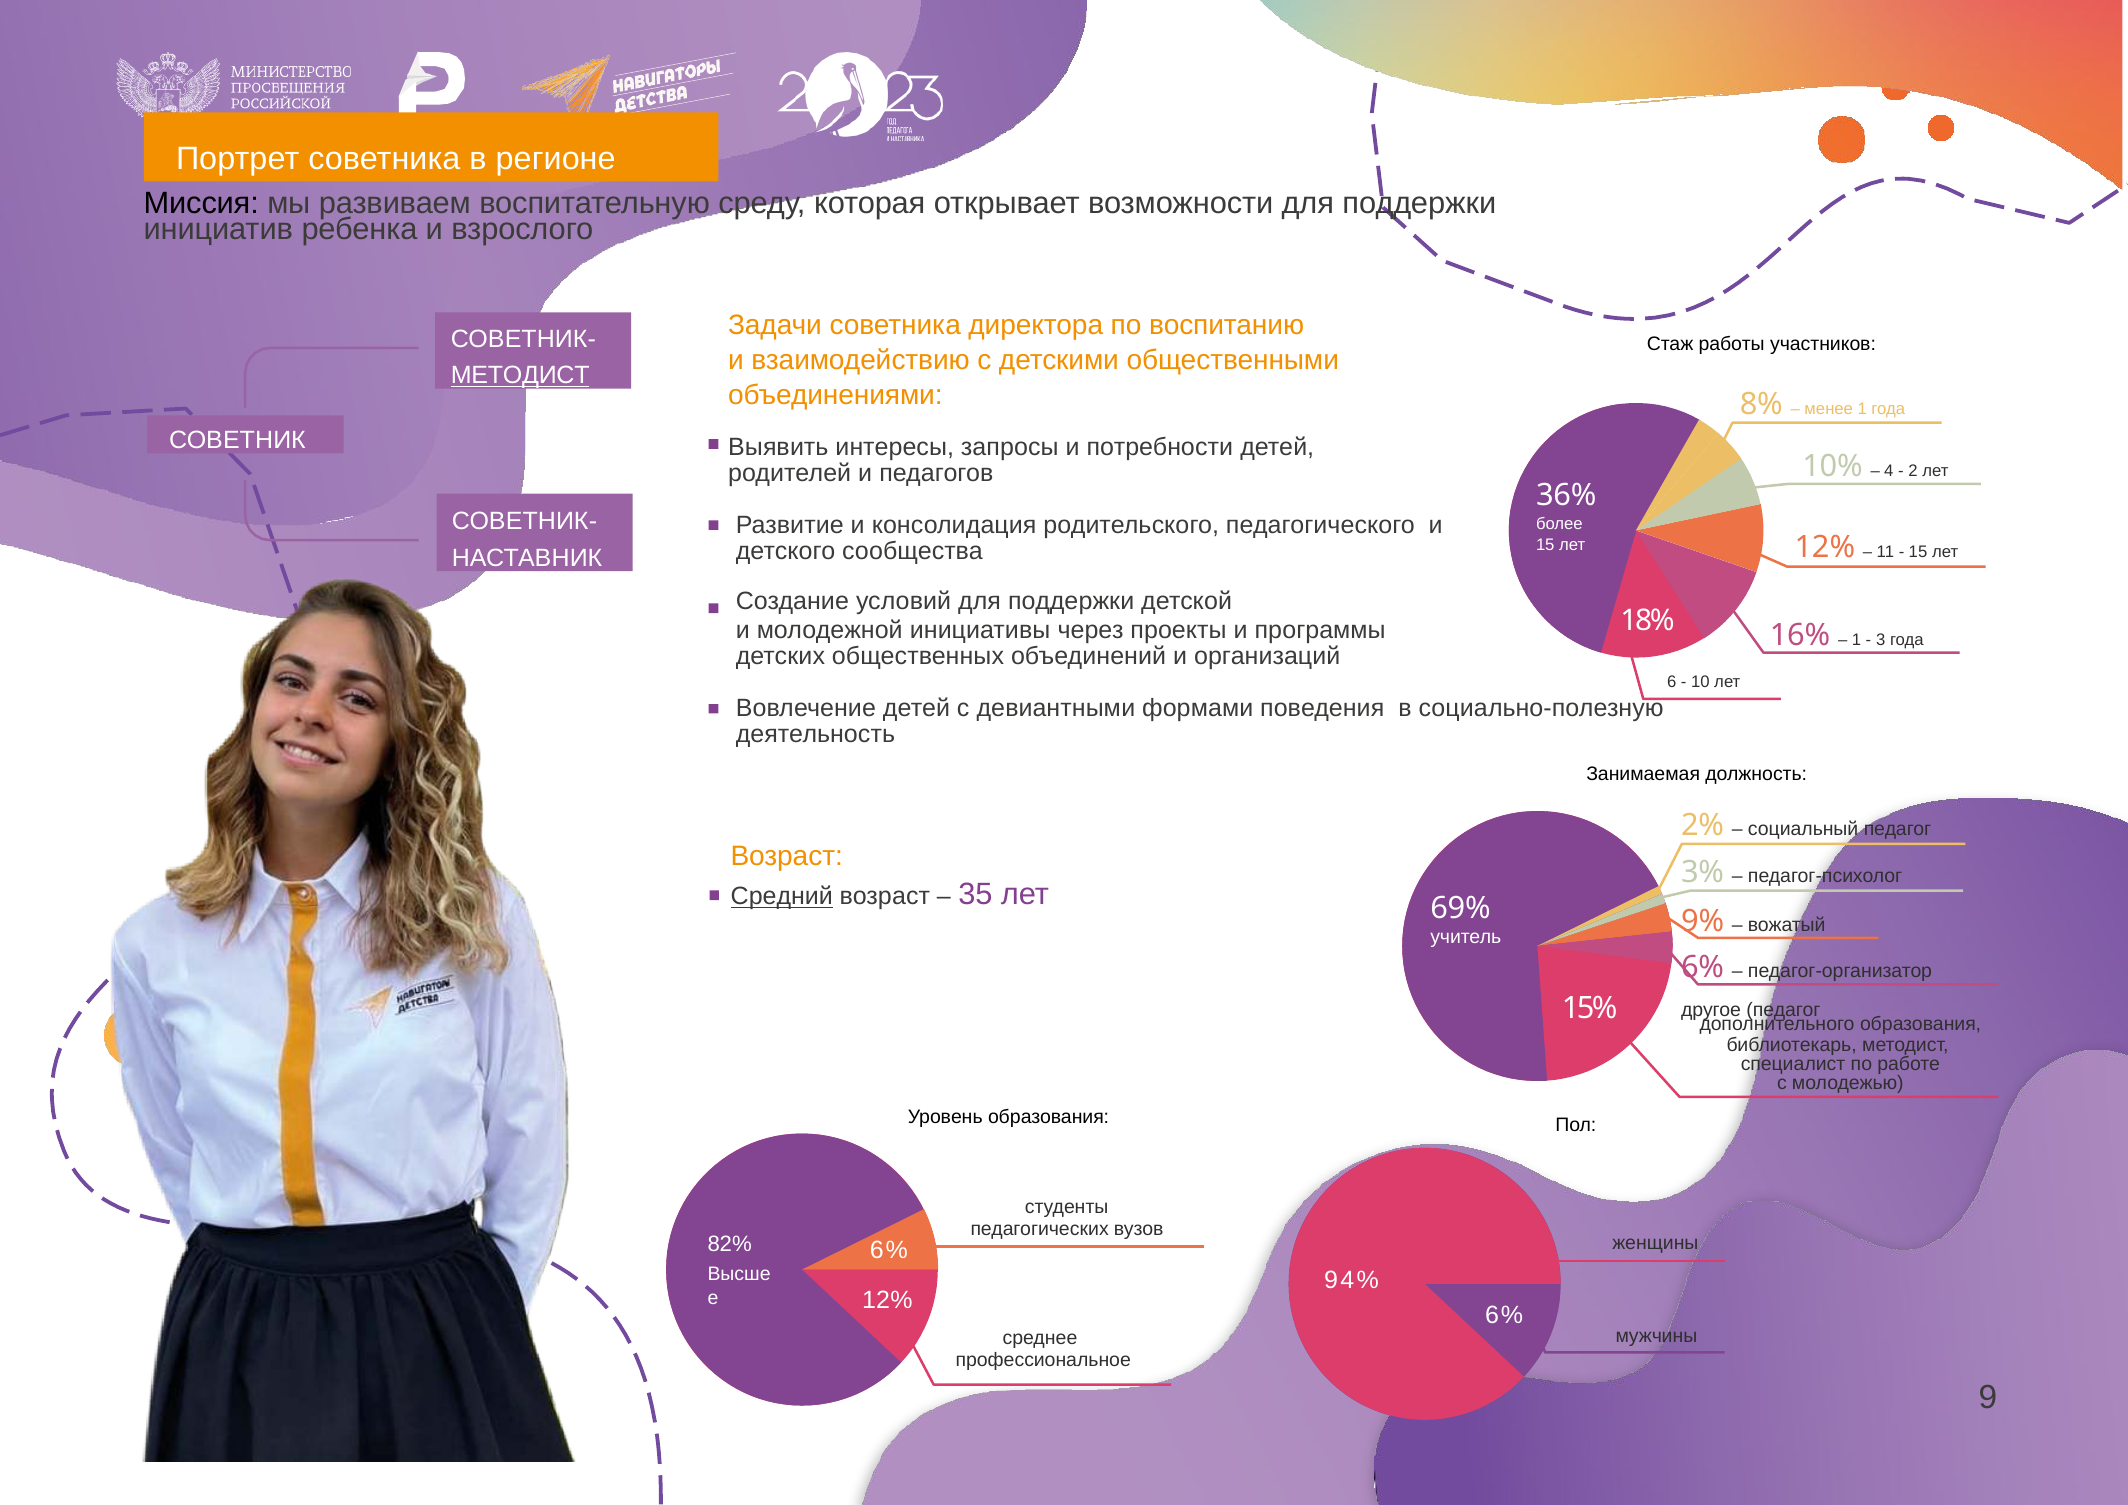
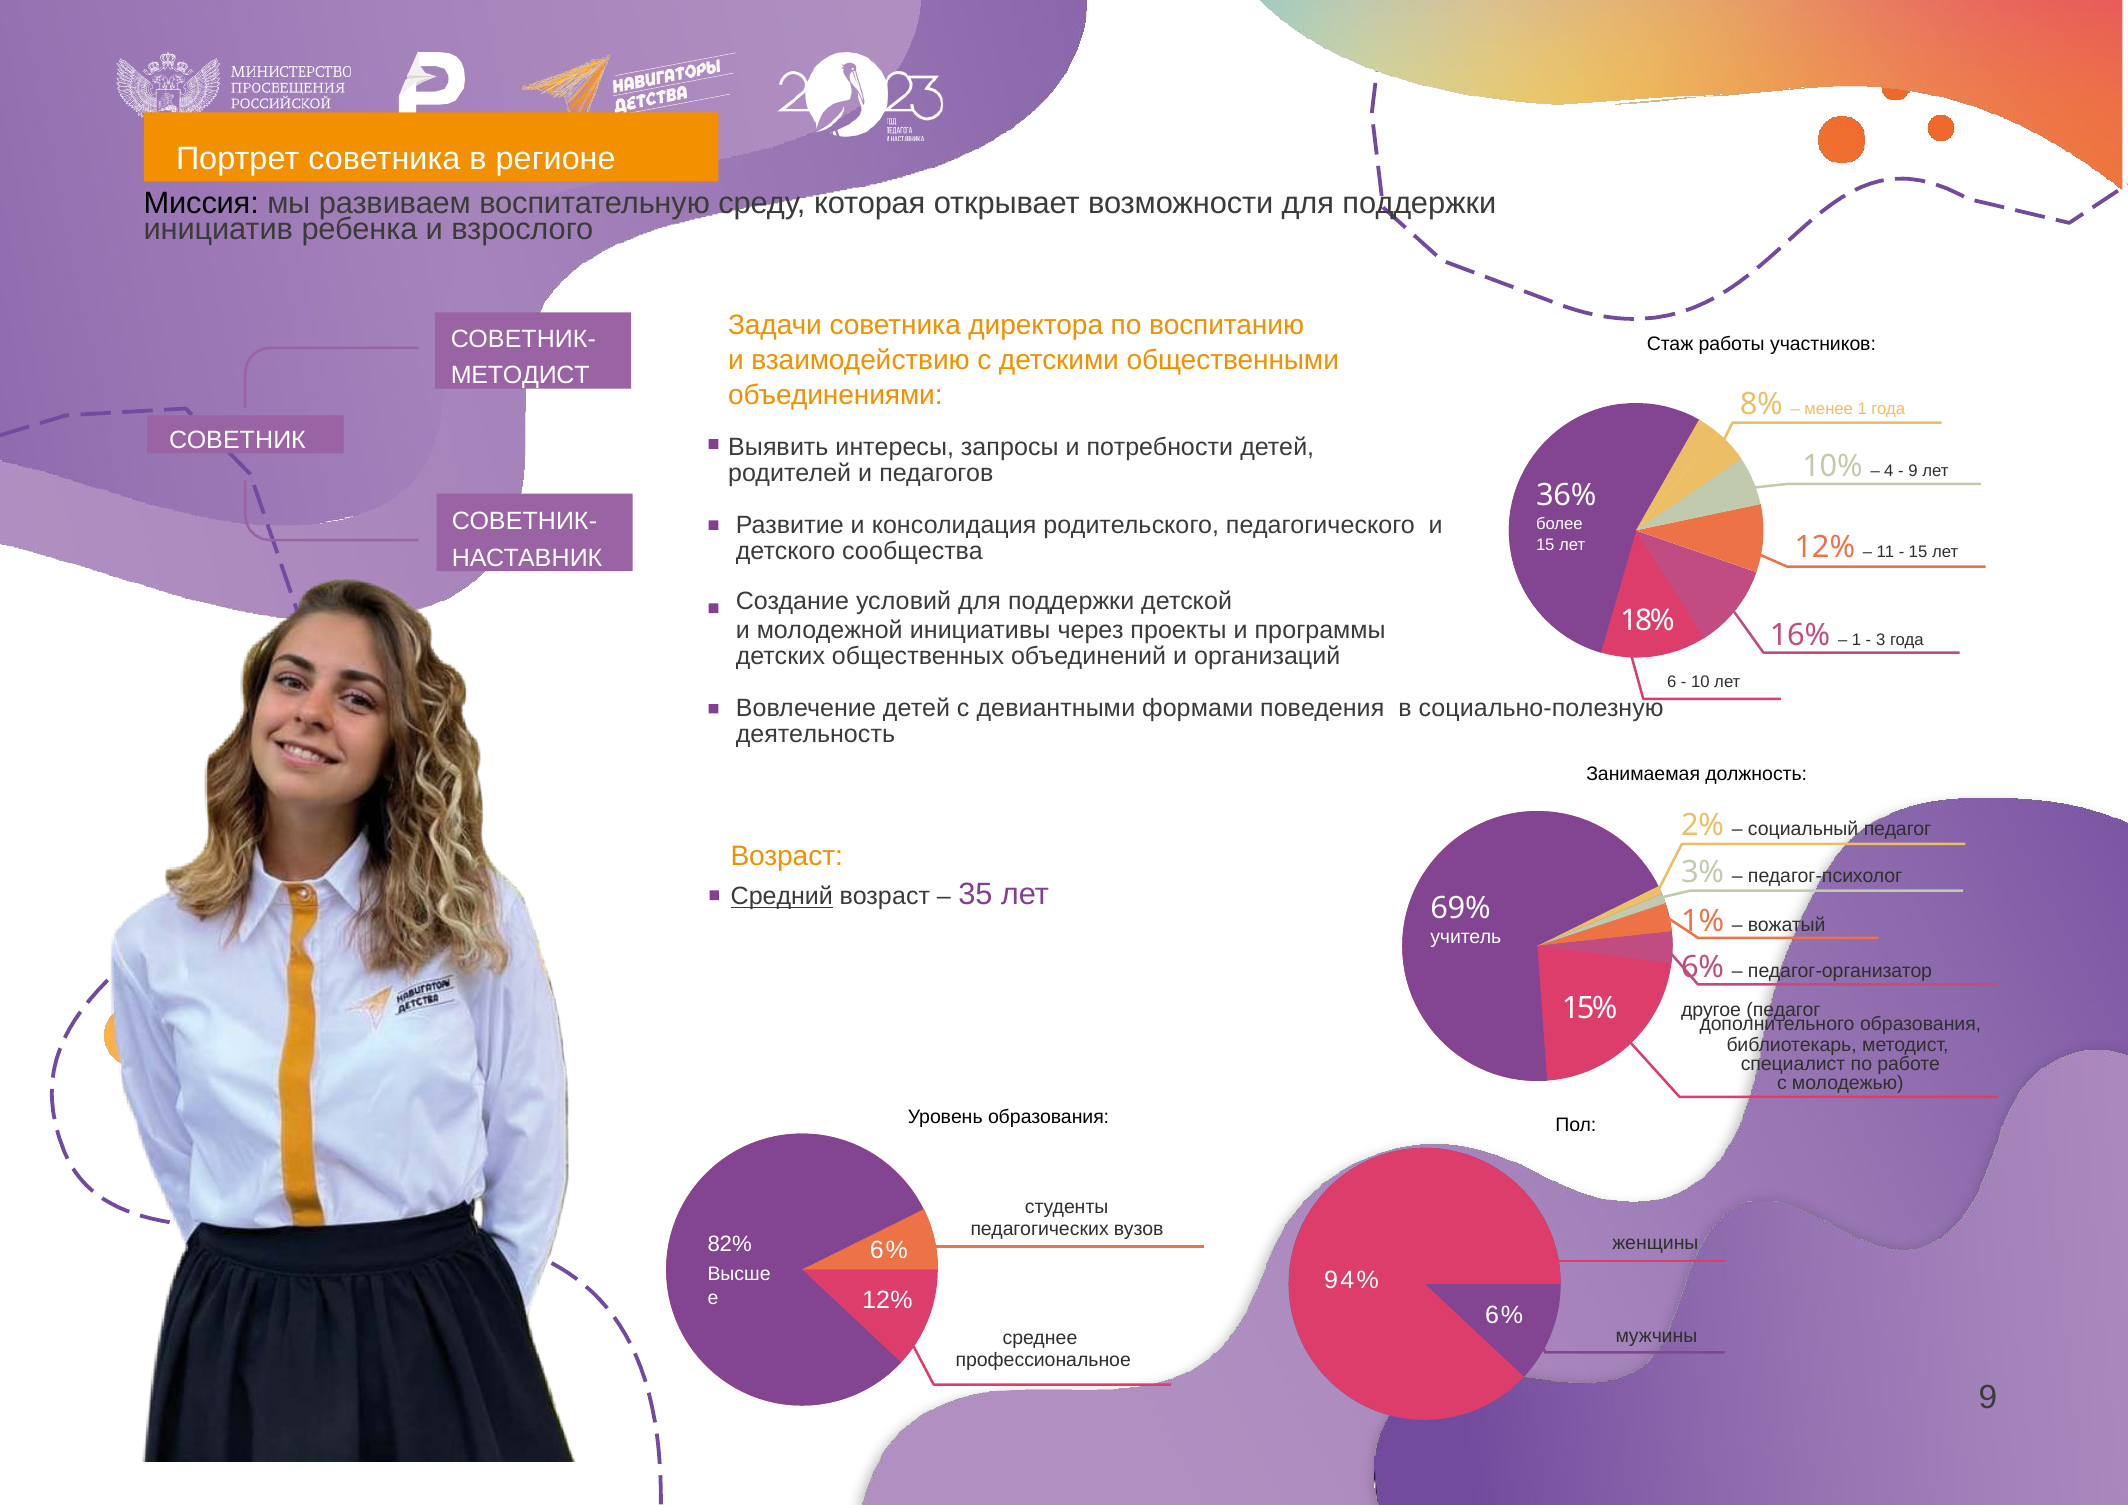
МЕТОДИСТ underline: present -> none (520, 376)
2: 2 -> 9 (1913, 471)
9%: 9% -> 1% (1703, 921)
